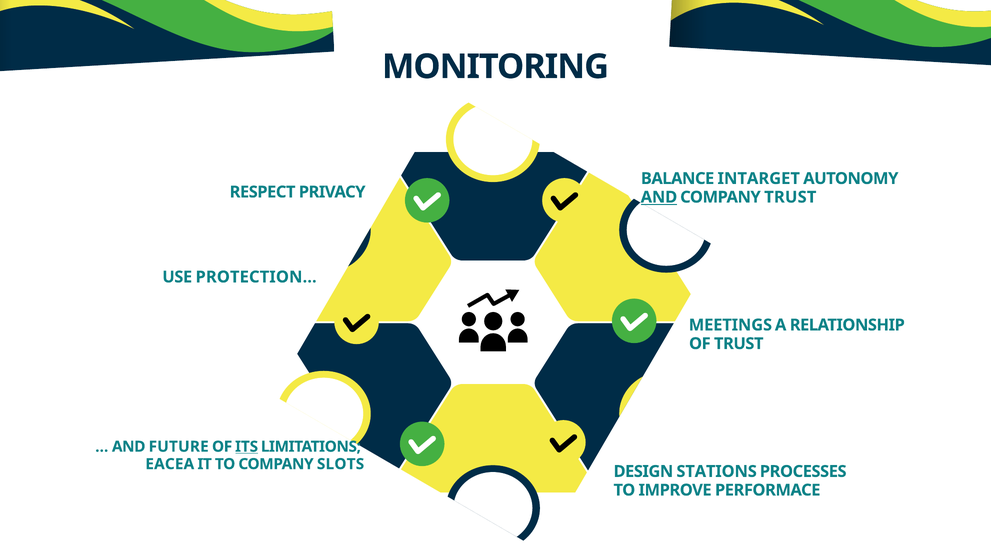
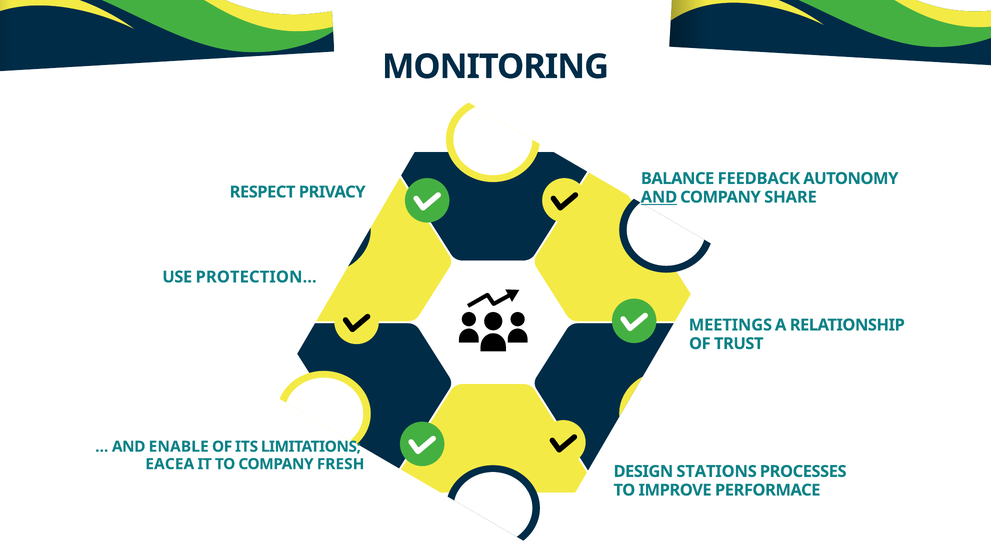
INTARGET: INTARGET -> FEEDBACK (759, 179)
COMPANY TRUST: TRUST -> SHARE (790, 197)
FUTURE: FUTURE -> ENABLE (179, 447)
ITS underline: present -> none (247, 447)
SLOTS: SLOTS -> FRESH (341, 464)
